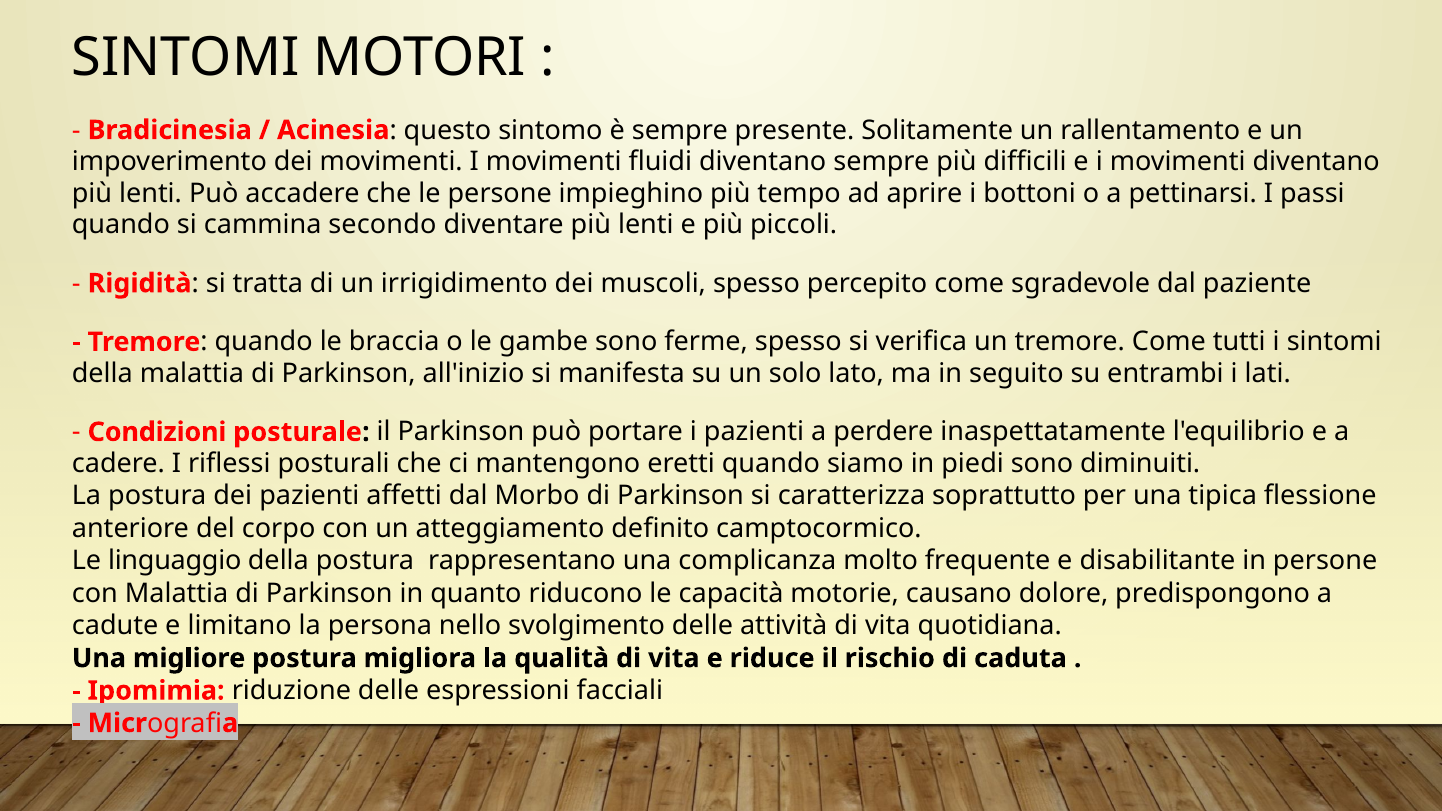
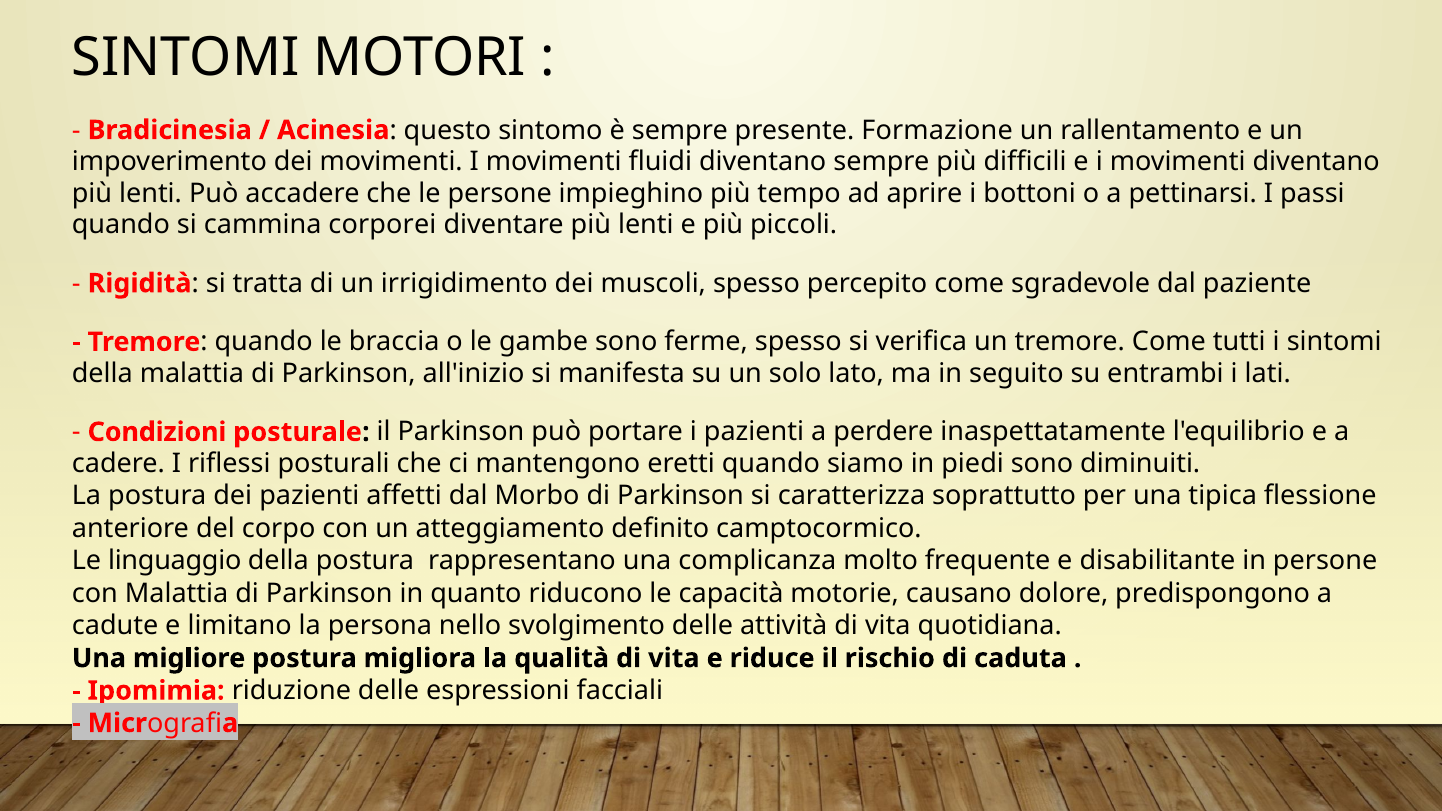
Solitamente: Solitamente -> Formazione (937, 130)
secondo: secondo -> corporei (382, 225)
